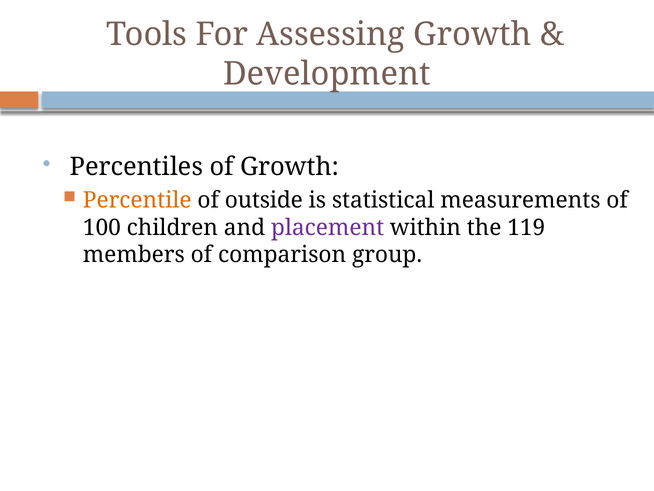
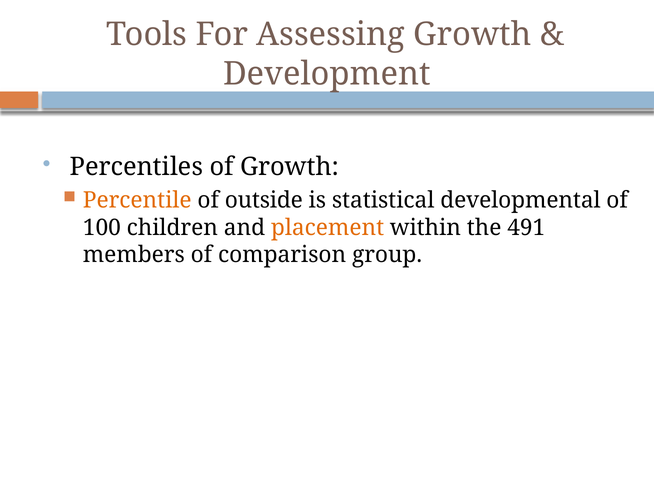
measurements: measurements -> developmental (520, 200)
placement colour: purple -> orange (328, 227)
119: 119 -> 491 (526, 227)
